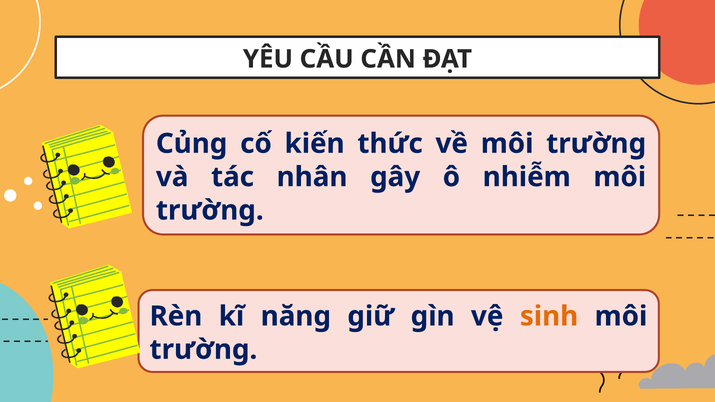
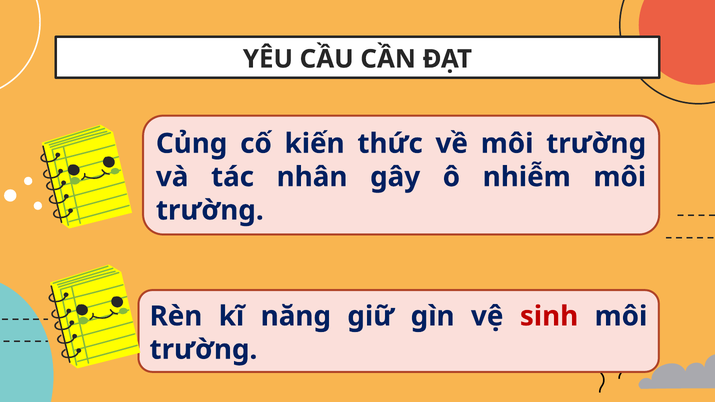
sinh colour: orange -> red (549, 316)
